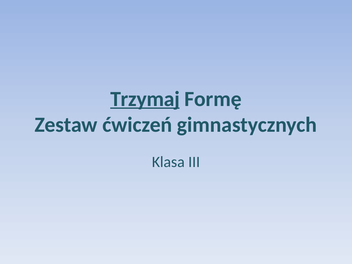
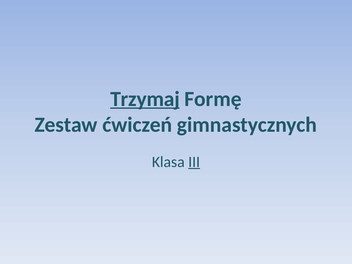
III underline: none -> present (194, 162)
